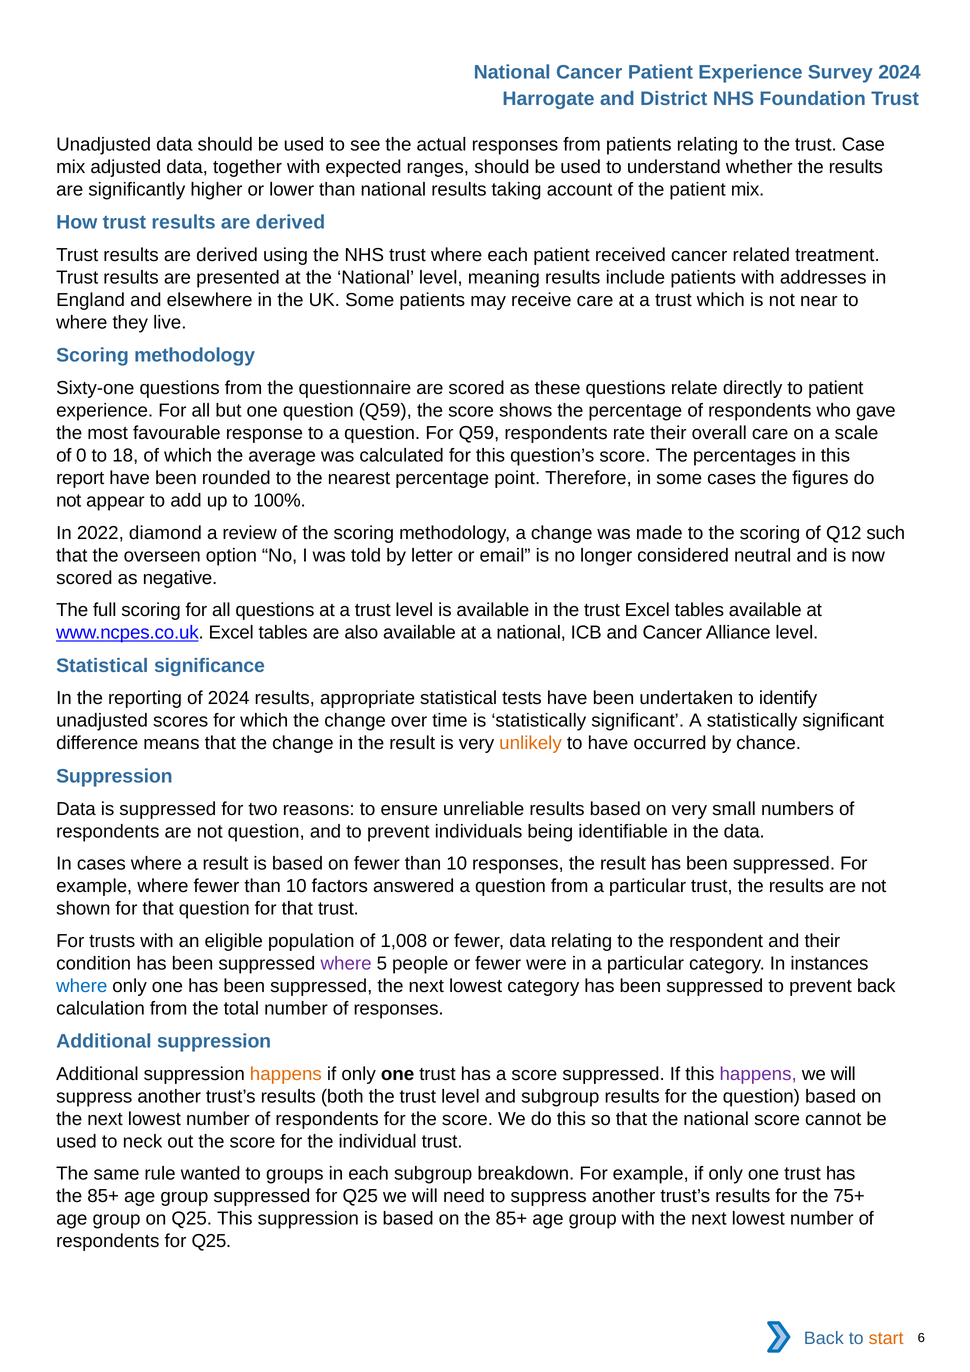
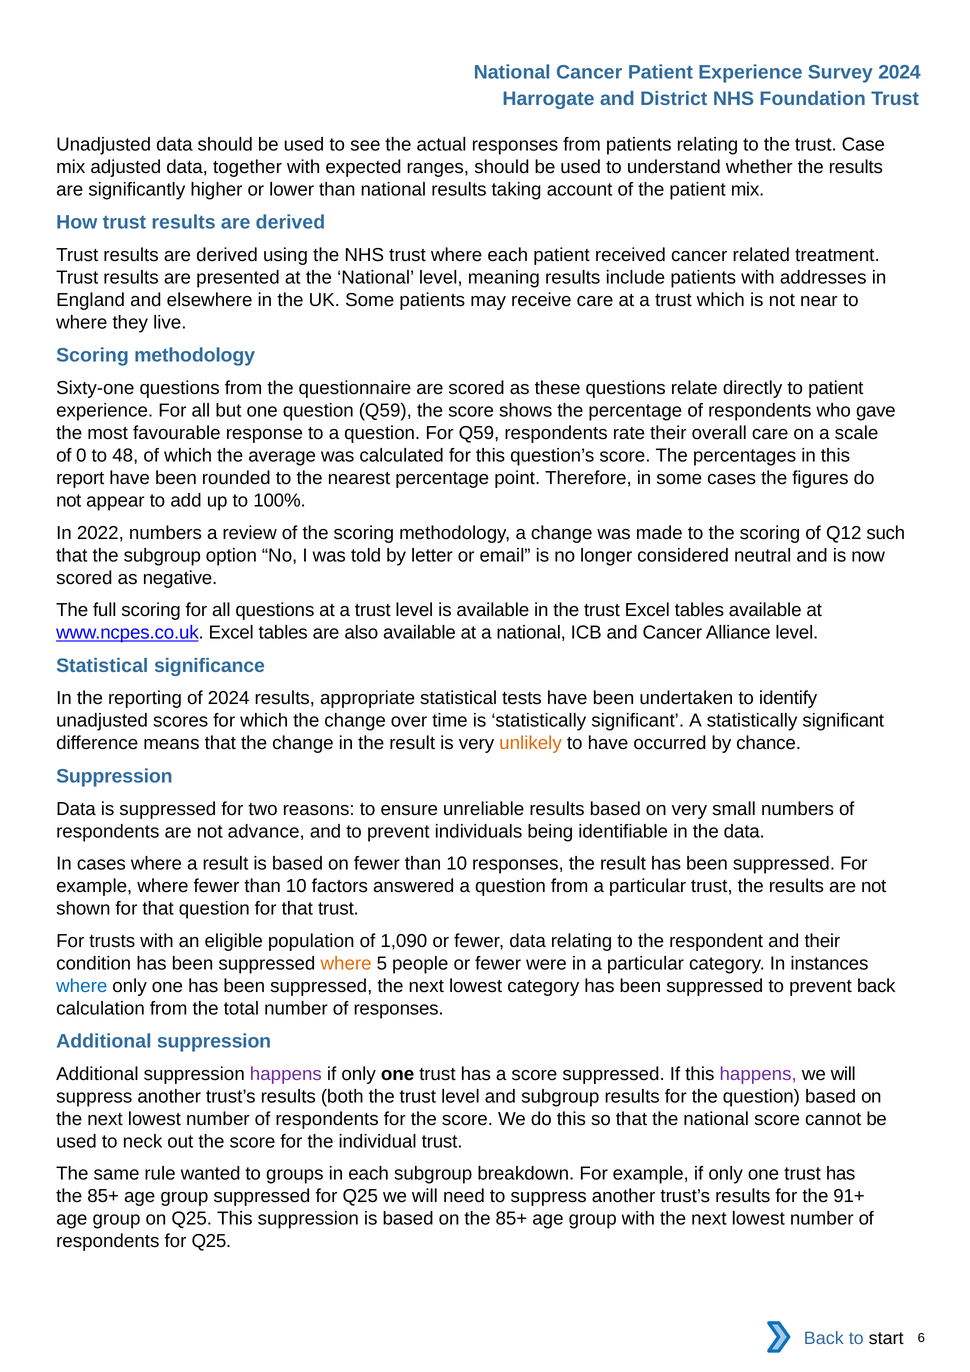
18: 18 -> 48 (125, 456)
2022 diamond: diamond -> numbers (165, 533)
the overseen: overseen -> subgroup (162, 556)
not question: question -> advance (266, 832)
1,008: 1,008 -> 1,090 (404, 941)
where colour: purple -> orange (346, 964)
happens colour: orange -> purple (286, 1074)
75+: 75+ -> 91+ (849, 1197)
start colour: orange -> black (886, 1339)
